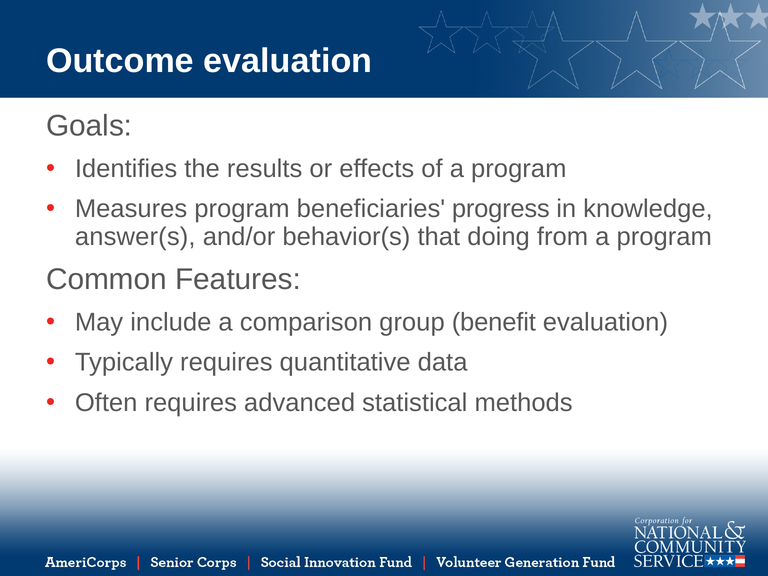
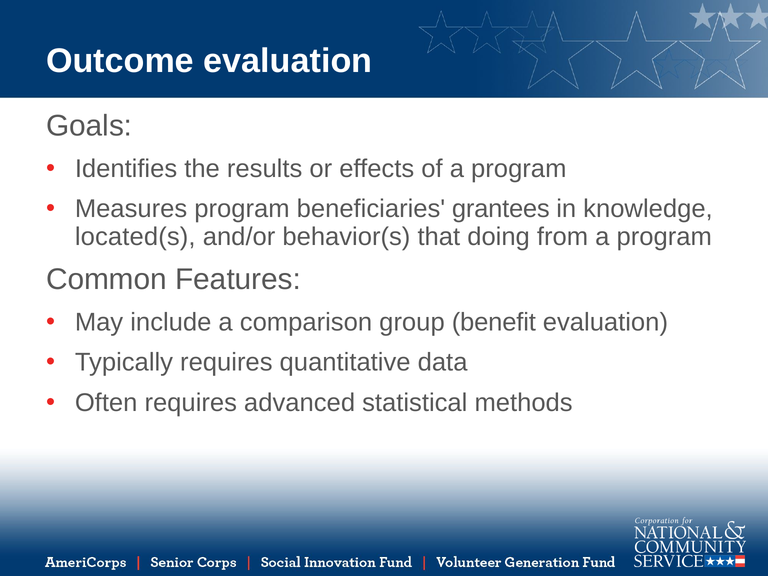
progress: progress -> grantees (501, 209)
answer(s: answer(s -> located(s (135, 237)
